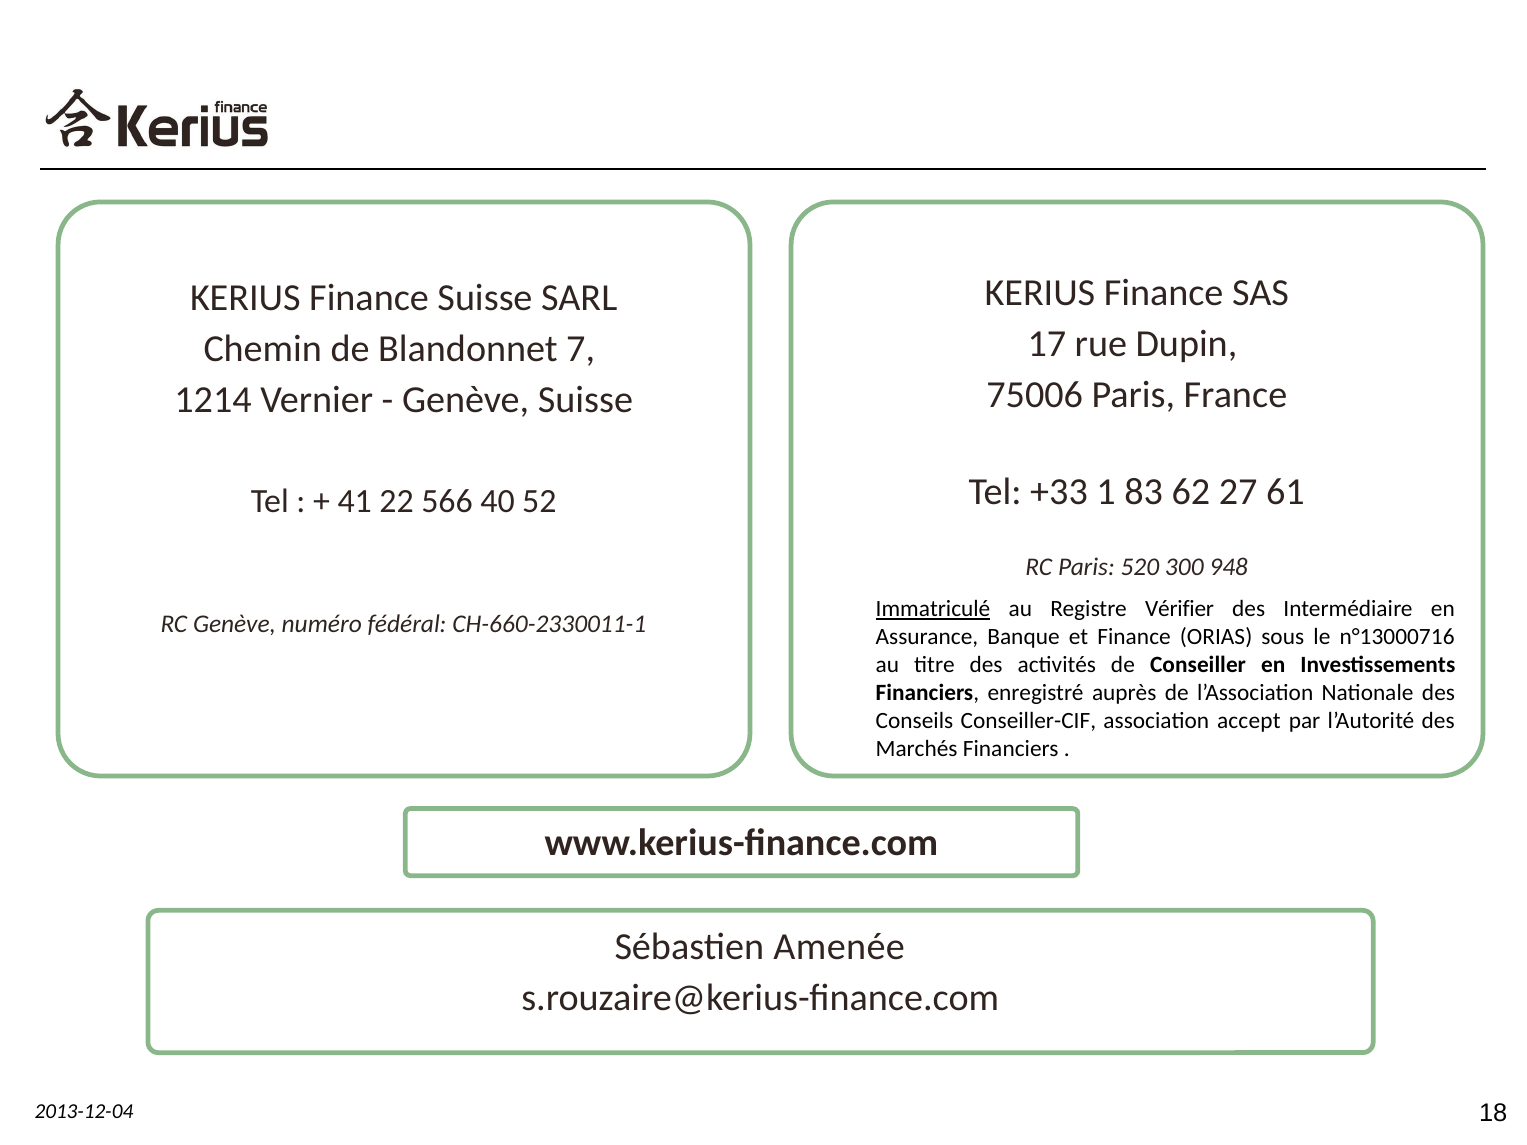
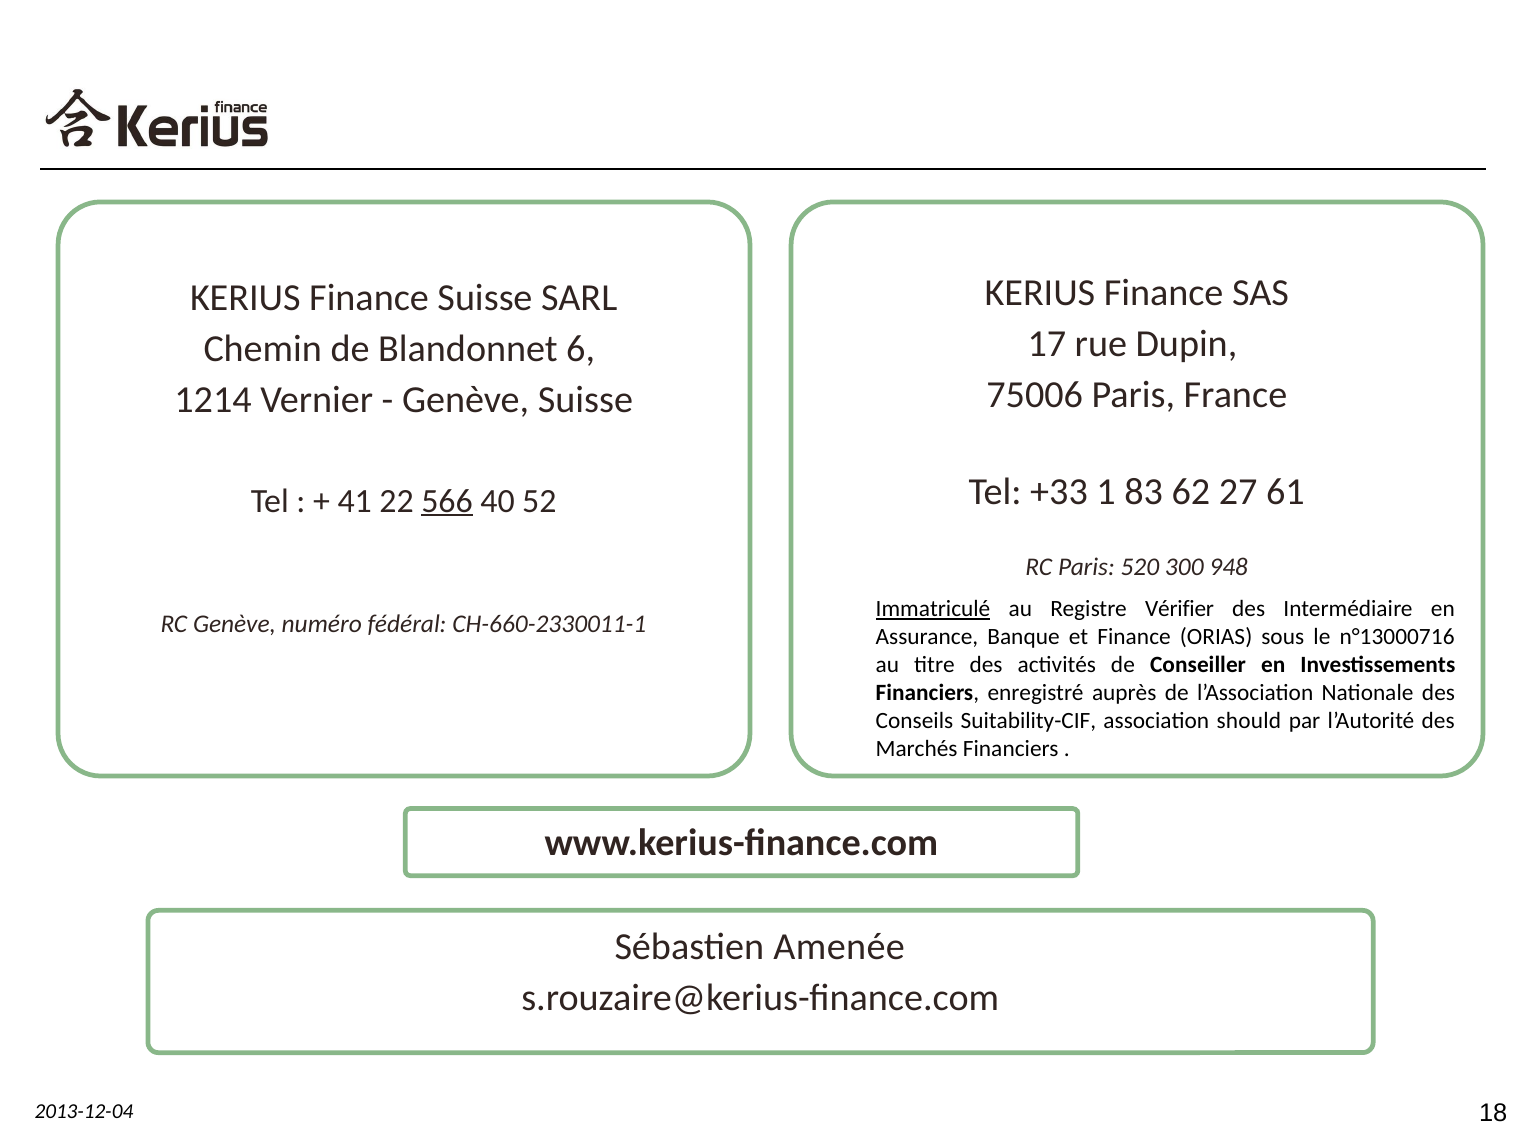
7: 7 -> 6 (581, 349)
566 underline: none -> present (447, 501)
Conseiller-CIF: Conseiller-CIF -> Suitability-CIF (1028, 721)
accept: accept -> should (1249, 721)
